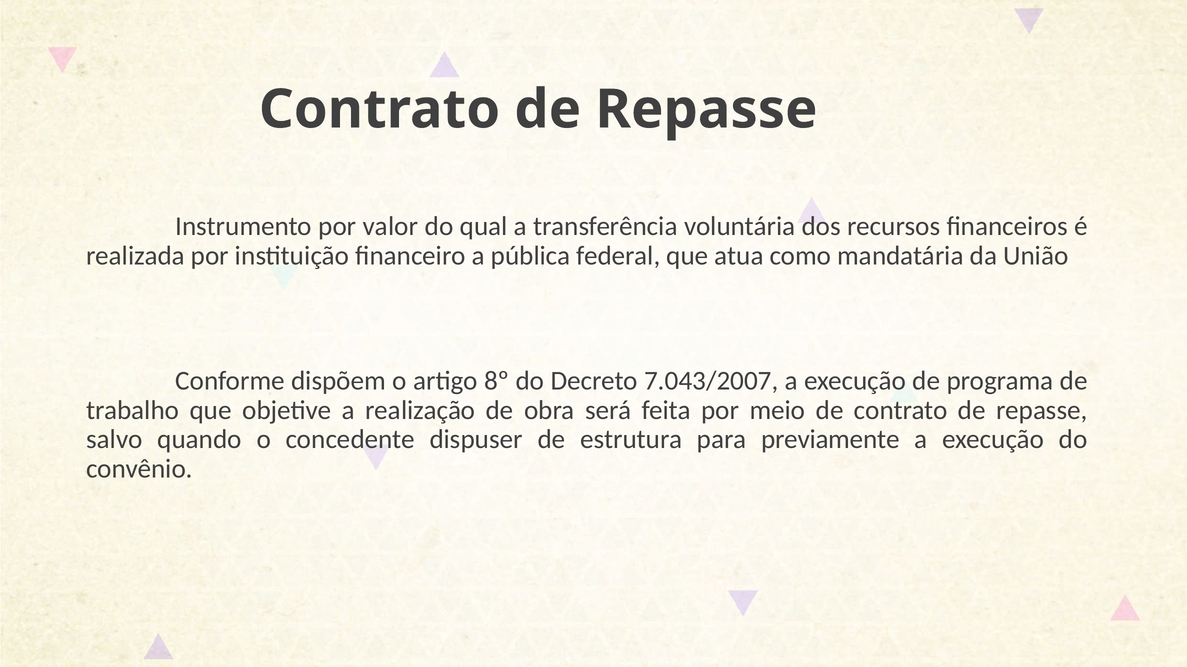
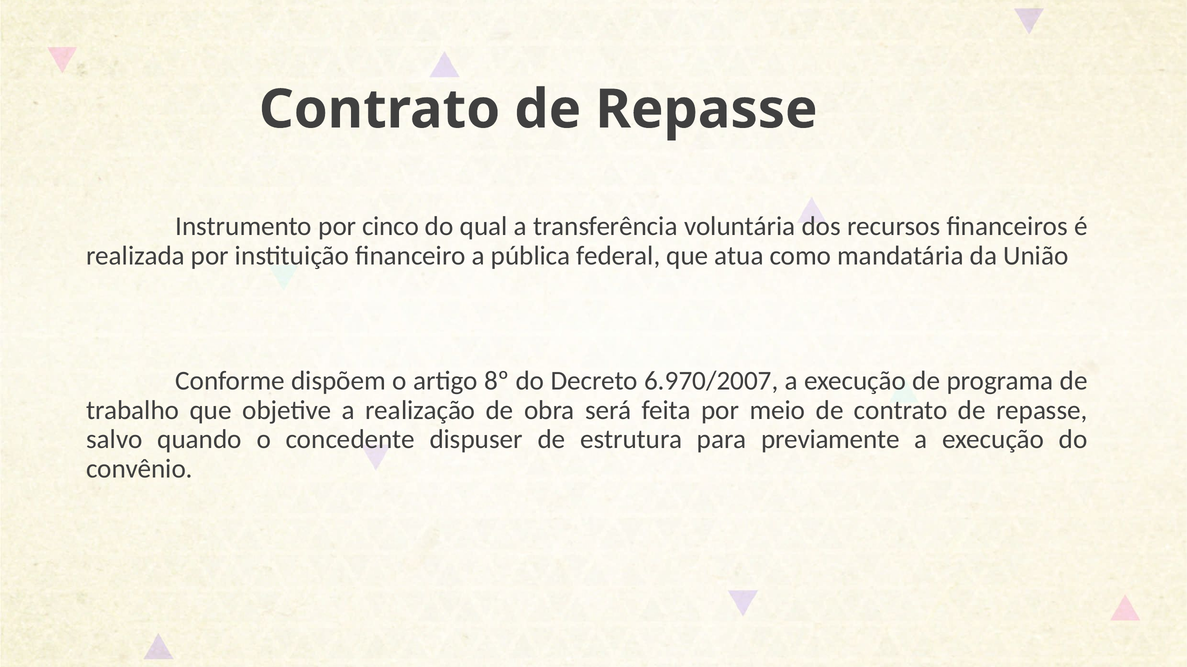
valor: valor -> cinco (391, 227)
7.043/2007: 7.043/2007 -> 6.970/2007 (711, 381)
